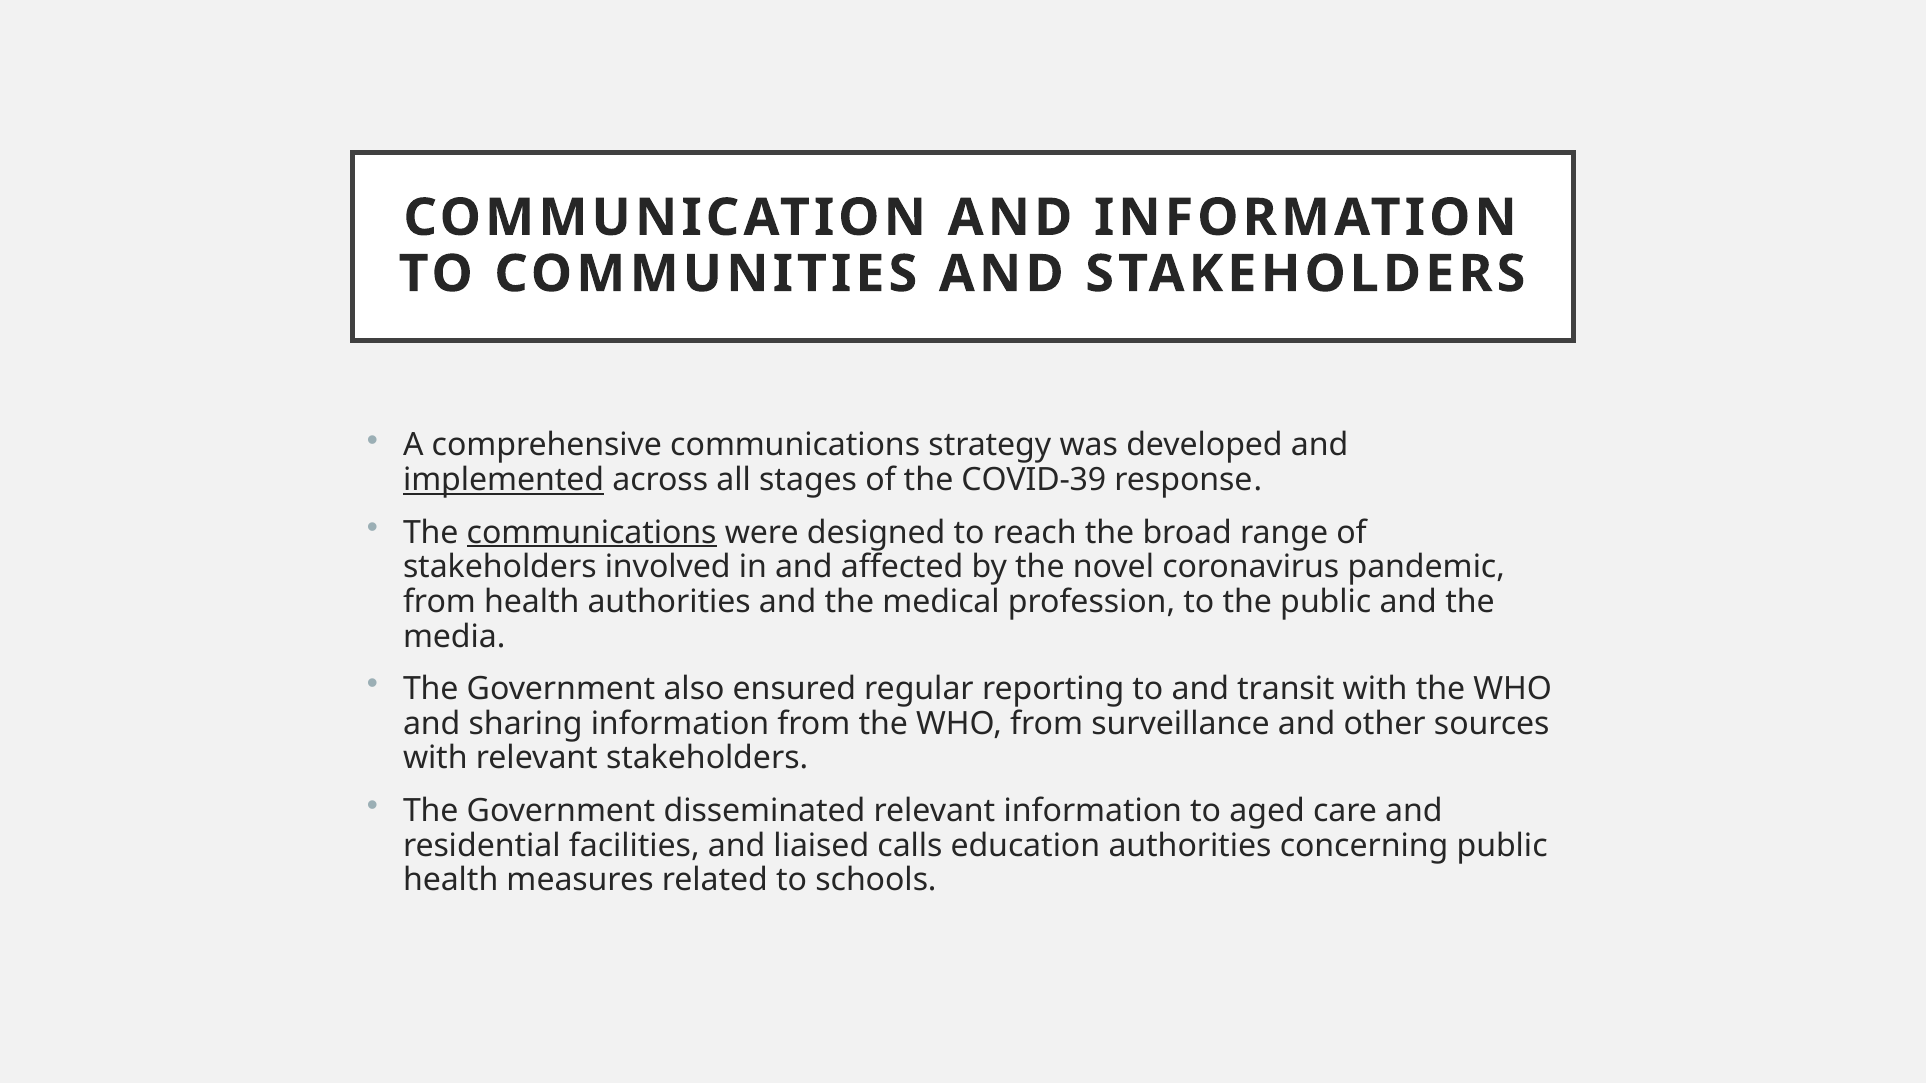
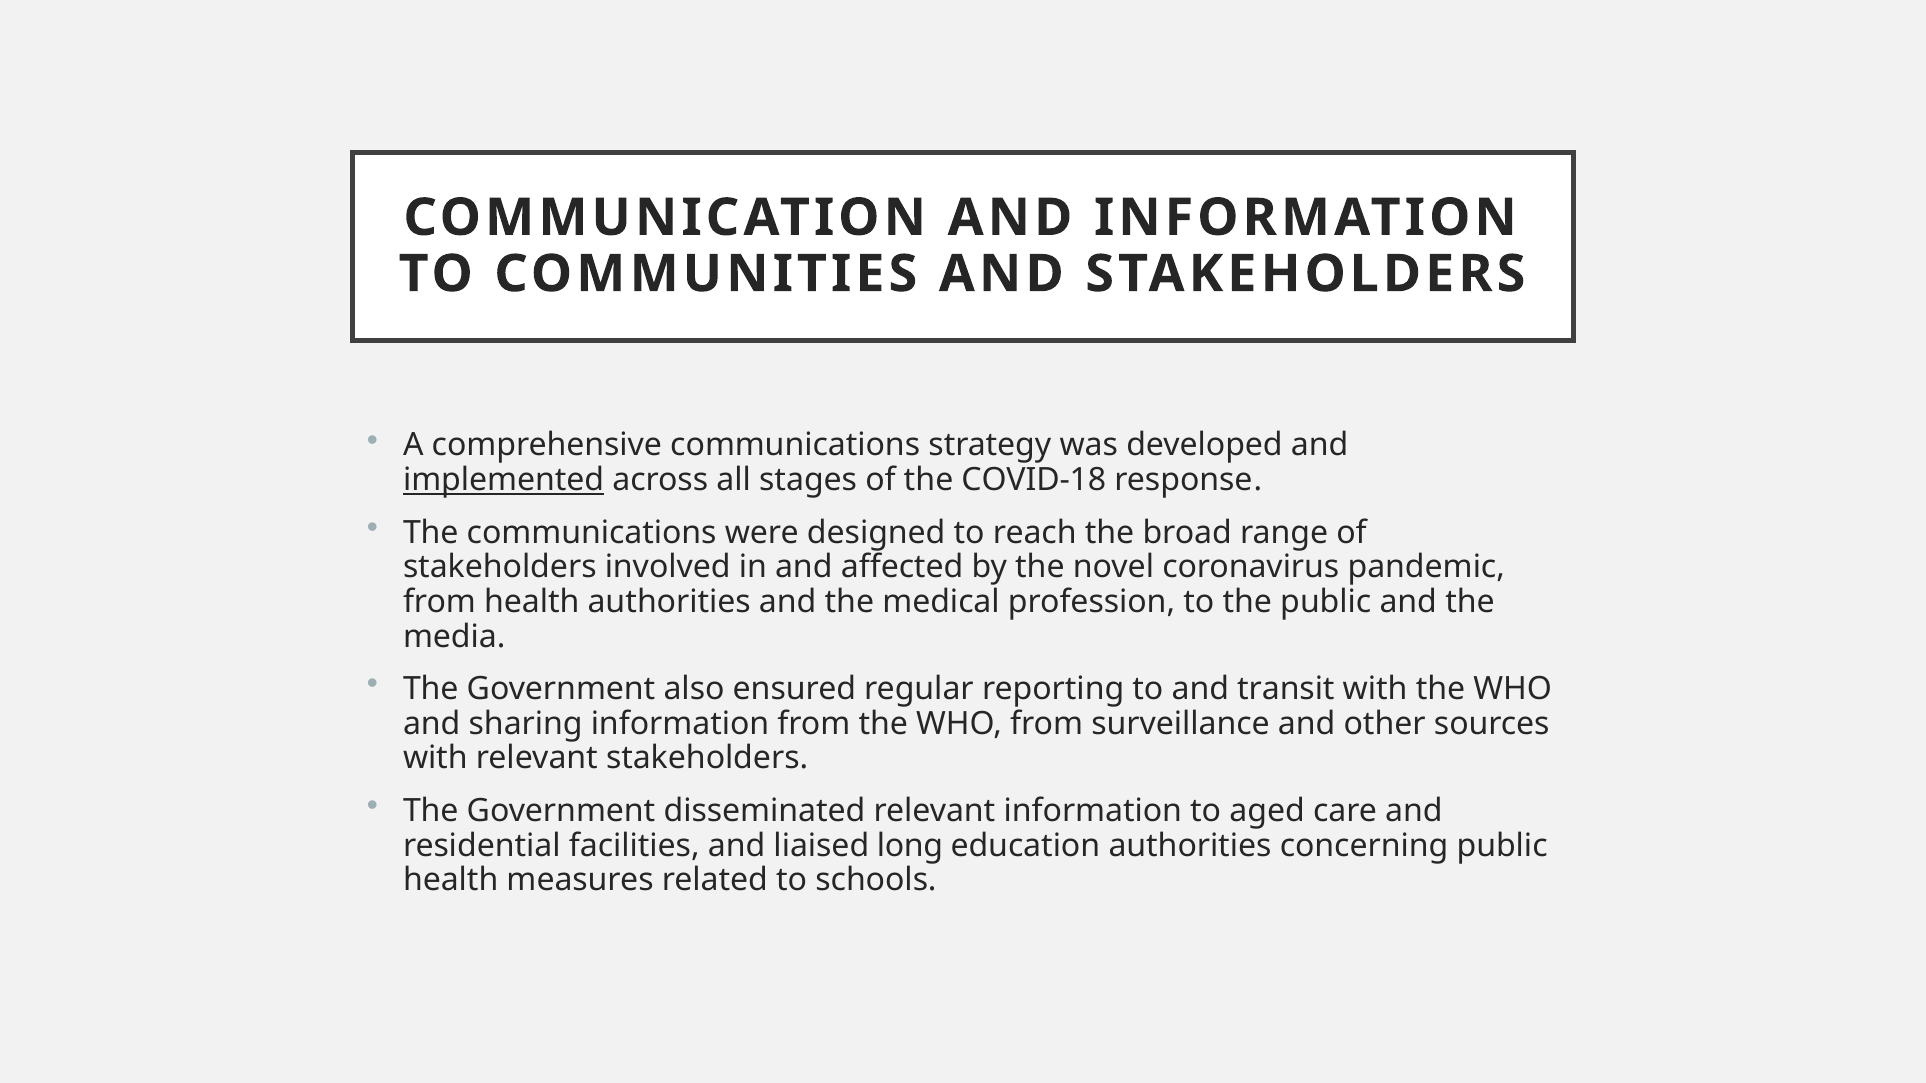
COVID-39: COVID-39 -> COVID-18 (1034, 480)
communications underline: present -> none (592, 533)
calls: calls -> long (910, 846)
